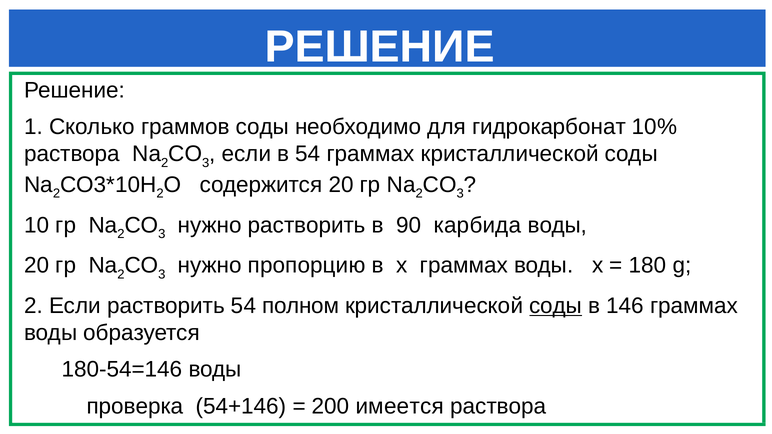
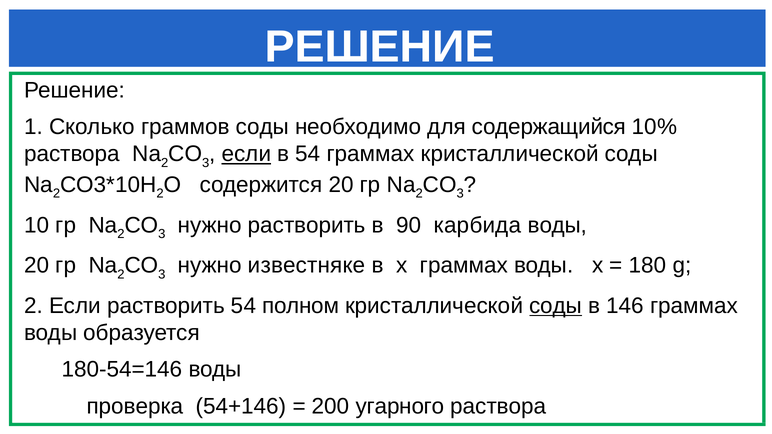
гидрокарбонат: гидрокарбонат -> содержащийся (549, 127)
если underline: none -> present (246, 154)
пропорцию: пропорцию -> известняке (307, 266)
имеется: имеется -> угарного (400, 406)
